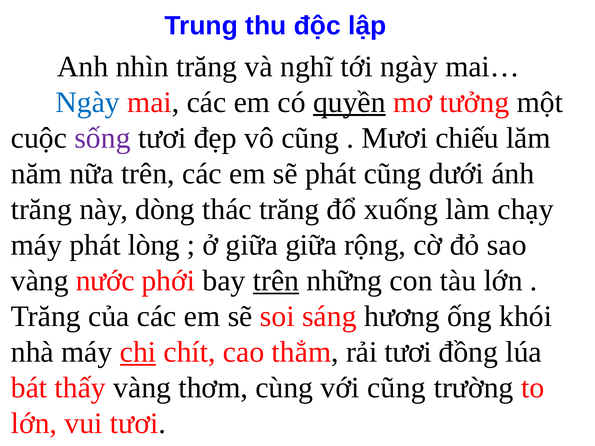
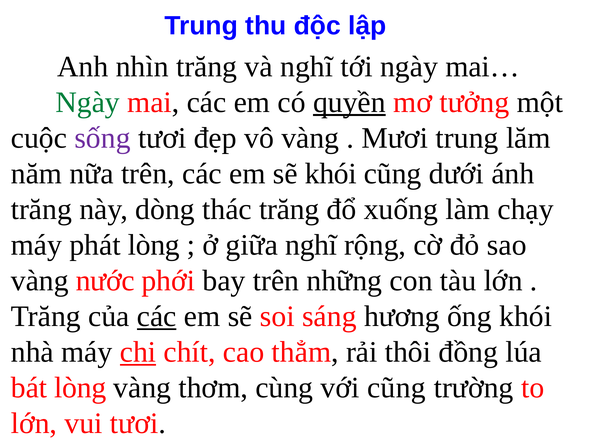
Ngày colour: blue -> green (88, 102)
vô cũng: cũng -> vàng (310, 138)
Mươi chiếu: chiếu -> trung (467, 138)
sẽ phát: phát -> khói (331, 174)
giữa giữa: giữa -> nghĩ (311, 245)
trên underline: present -> none (276, 281)
các underline: none -> present (157, 316)
rải tươi: tươi -> thôi (408, 352)
bát thấy: thấy -> lòng (80, 388)
